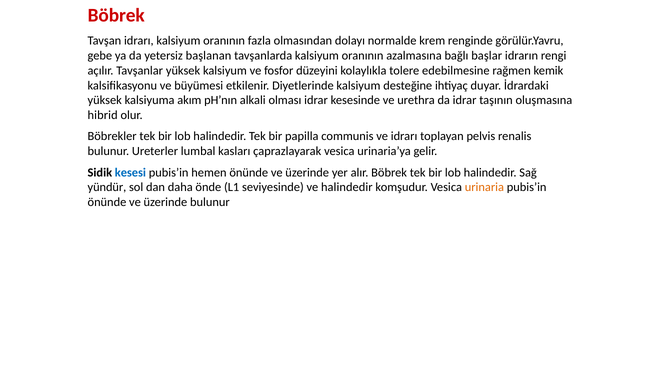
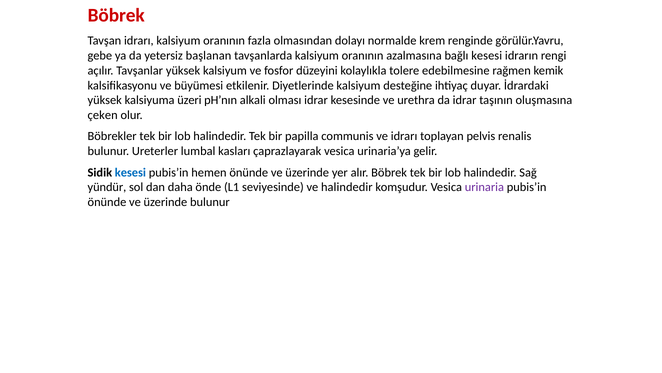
bağlı başlar: başlar -> kesesi (487, 55)
akım: akım -> üzeri (189, 100)
hibrid: hibrid -> çeken (103, 115)
urinaria colour: orange -> purple (484, 187)
